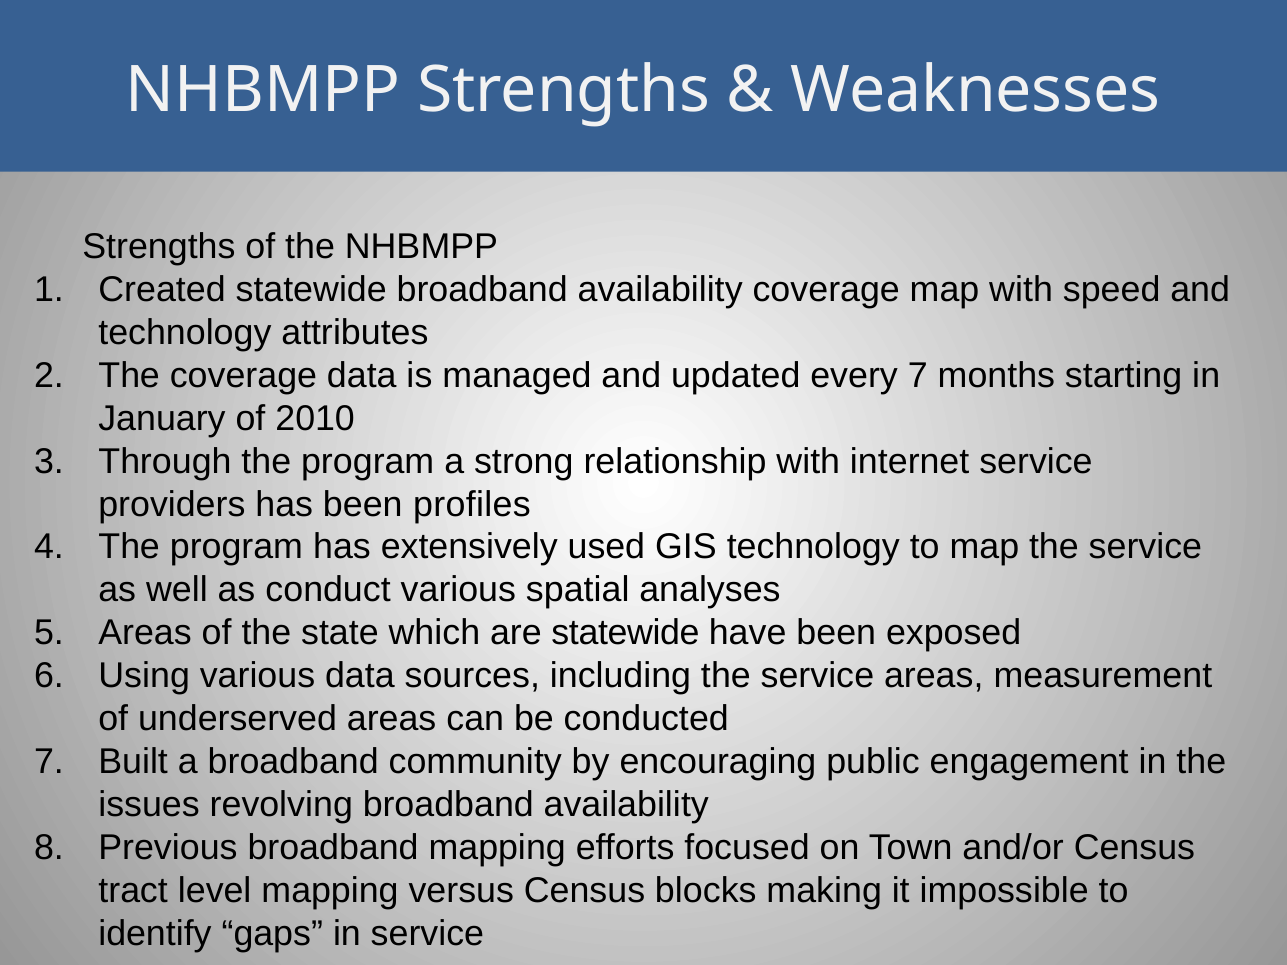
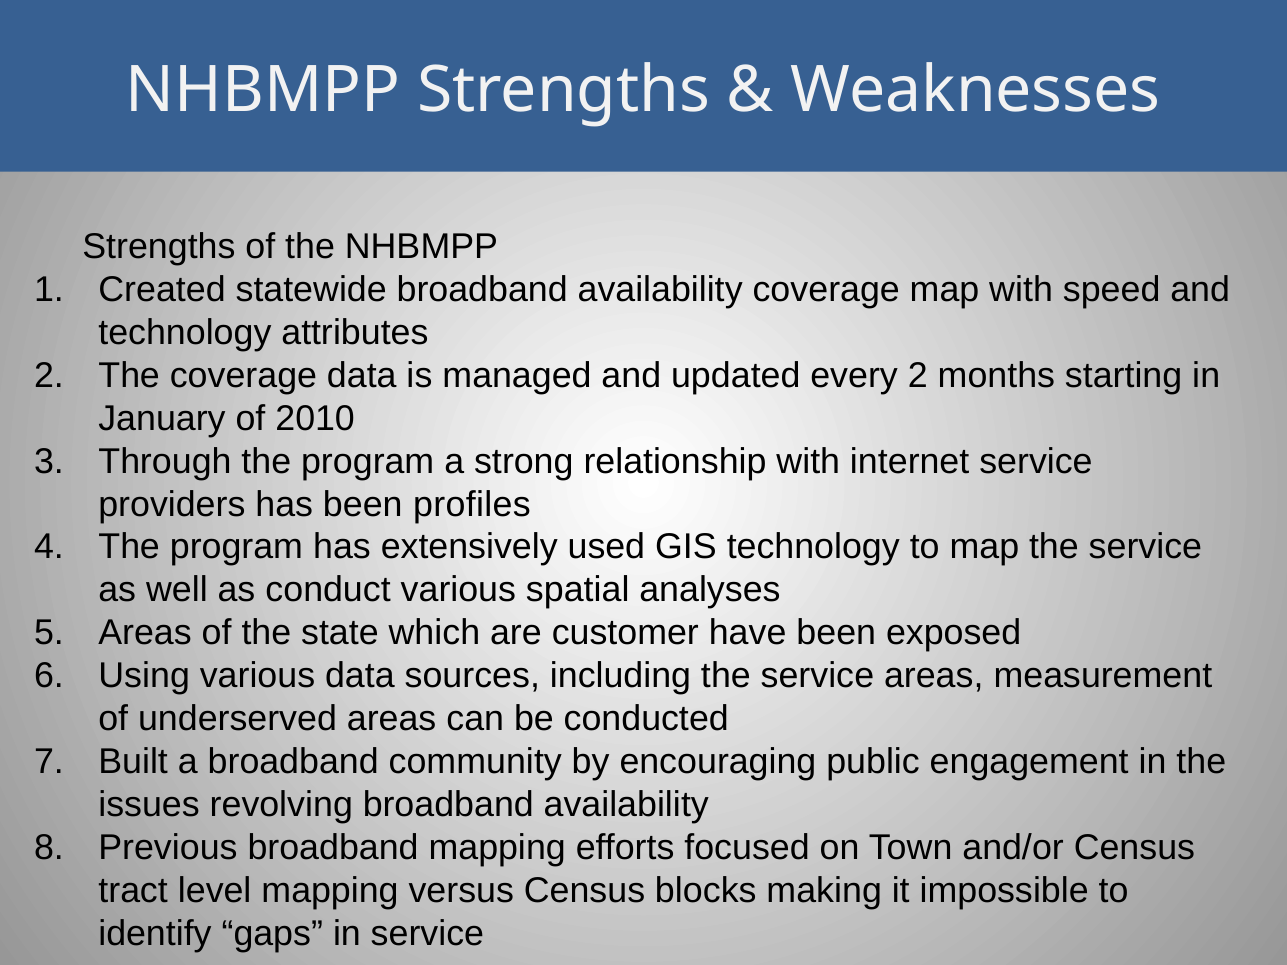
every 7: 7 -> 2 (918, 376)
are statewide: statewide -> customer (625, 633)
